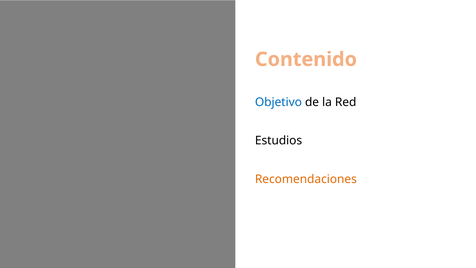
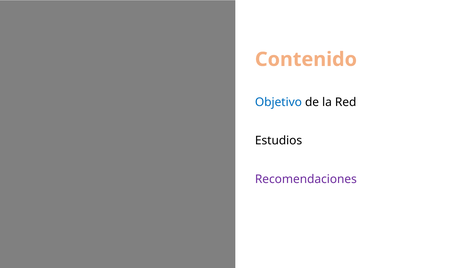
Recomendaciones colour: orange -> purple (306, 179)
